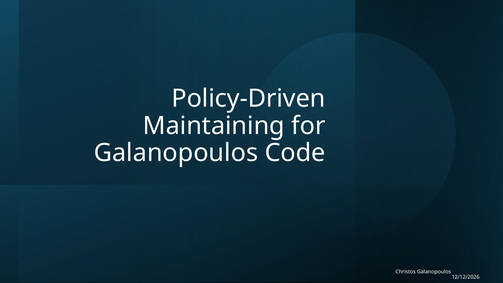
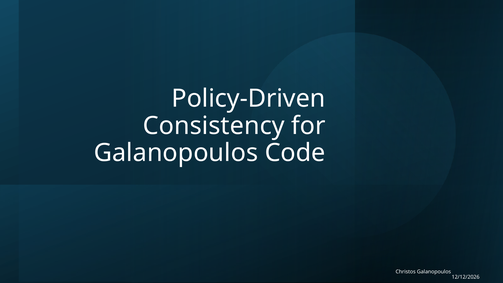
Maintaining: Maintaining -> Consistency (214, 126)
